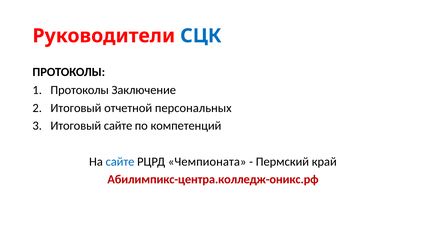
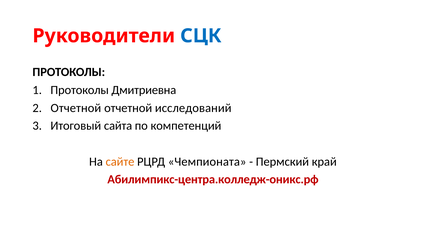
Заключение: Заключение -> Дмитриевна (144, 90)
Итоговый: Итоговый -> Отчетной (76, 108)
персональных: персональных -> исследований (193, 108)
Итоговый сайте: сайте -> сайта (118, 126)
сайте colour: blue -> orange (120, 161)
